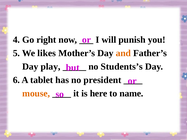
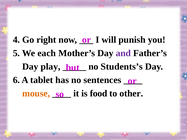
likes: likes -> each (47, 53)
and colour: orange -> purple (123, 53)
president: president -> sentences (102, 80)
here: here -> food (99, 94)
name: name -> other (131, 94)
